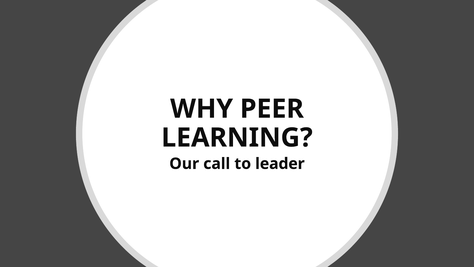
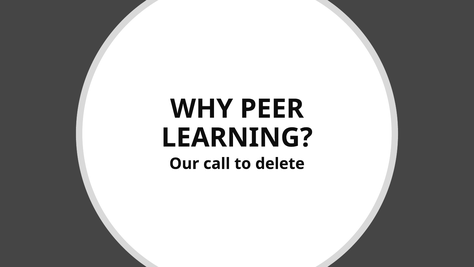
leader: leader -> delete (280, 163)
